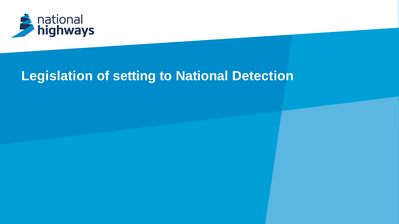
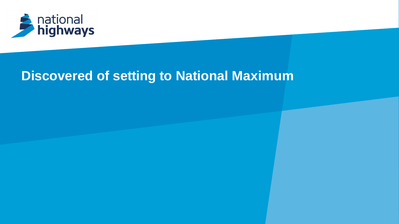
Legislation: Legislation -> Discovered (57, 76)
Detection: Detection -> Maximum (263, 76)
